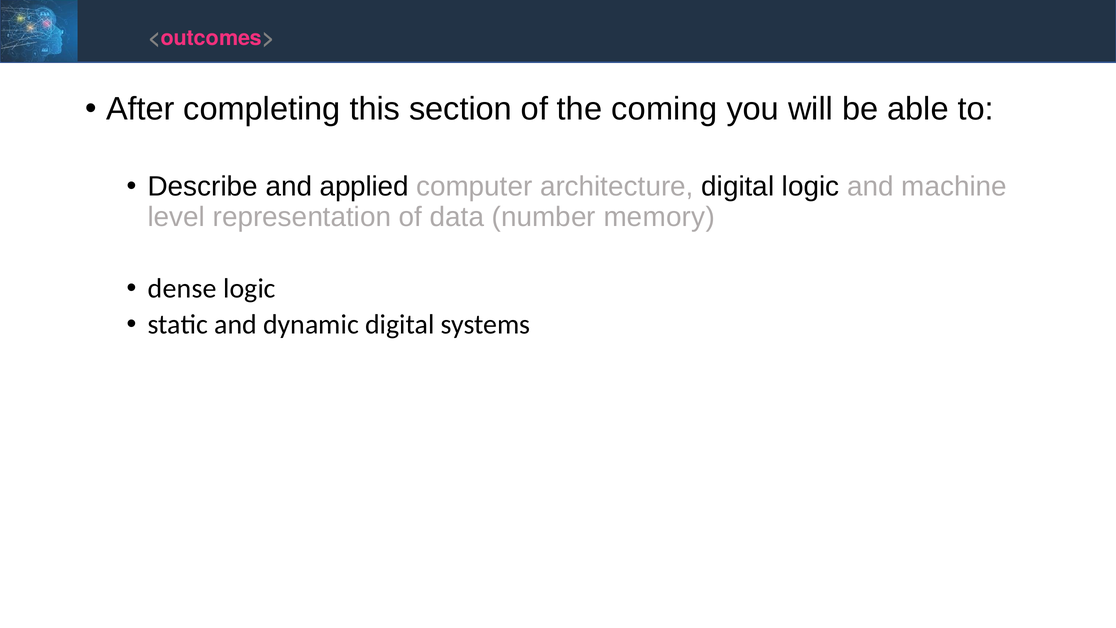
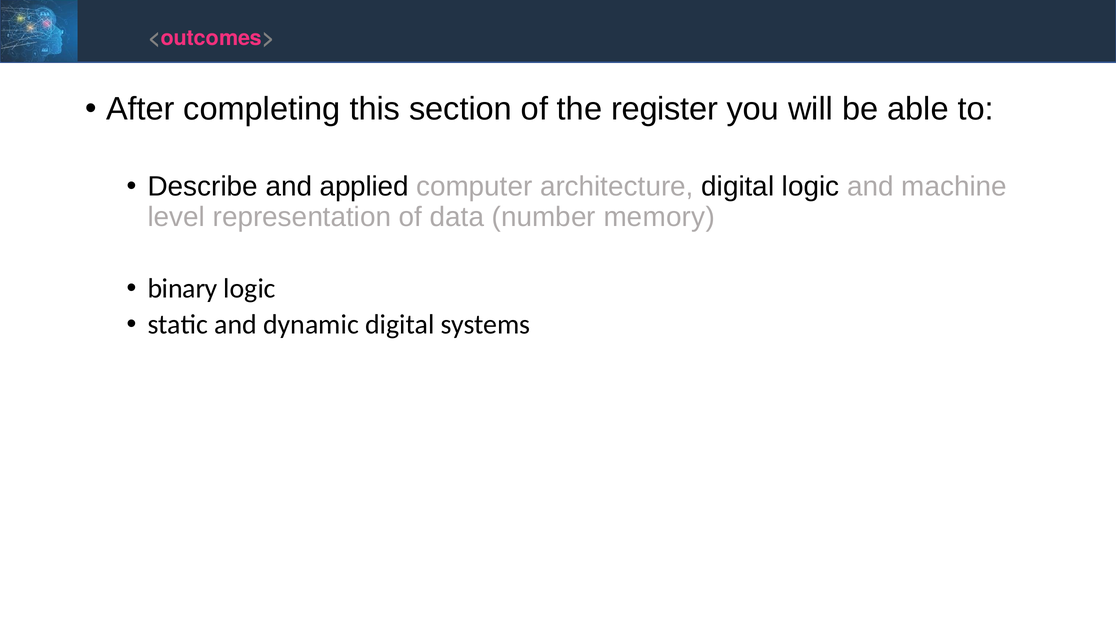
coming: coming -> register (665, 109)
dense: dense -> binary (183, 289)
